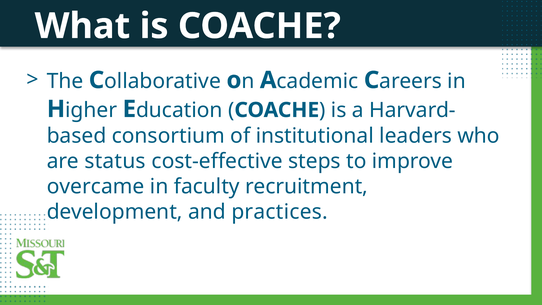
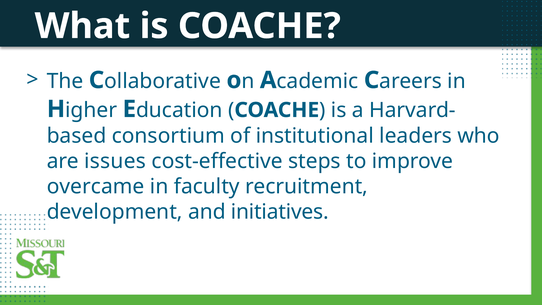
status: status -> issues (115, 161)
practices: practices -> initiatives (280, 212)
